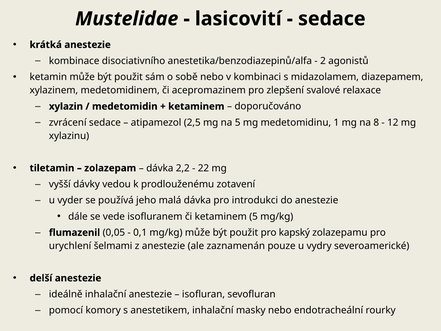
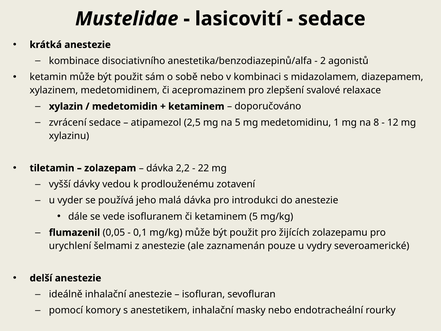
kapský: kapský -> žijících (294, 232)
